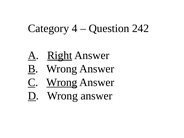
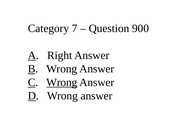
4: 4 -> 7 (75, 28)
242: 242 -> 900 (141, 28)
Right underline: present -> none (60, 55)
